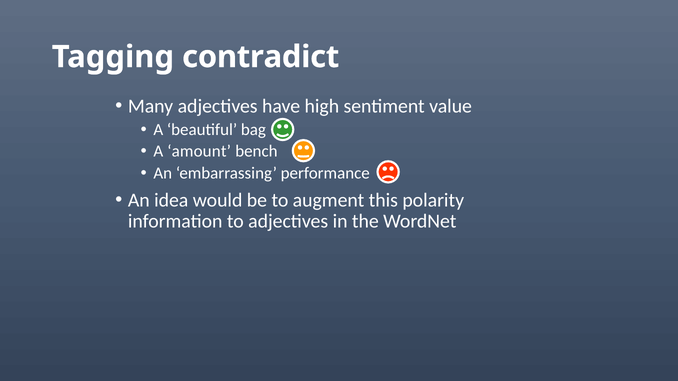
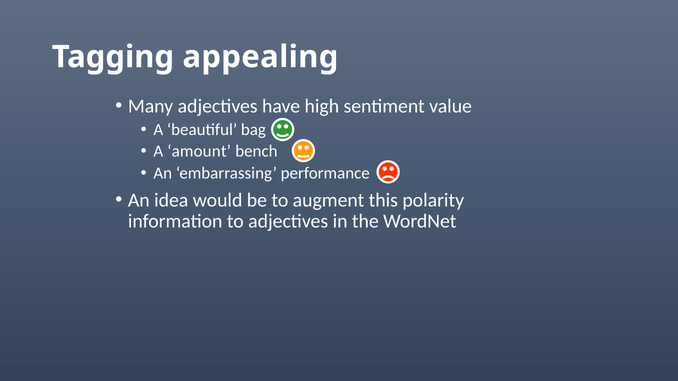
contradict: contradict -> appealing (260, 57)
